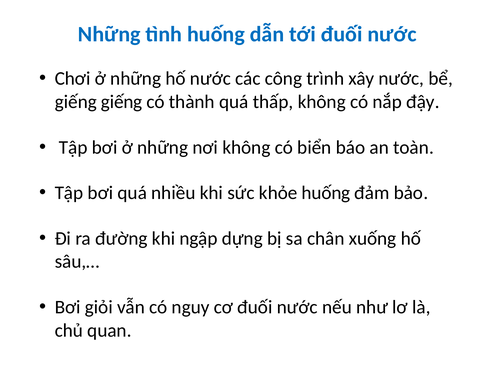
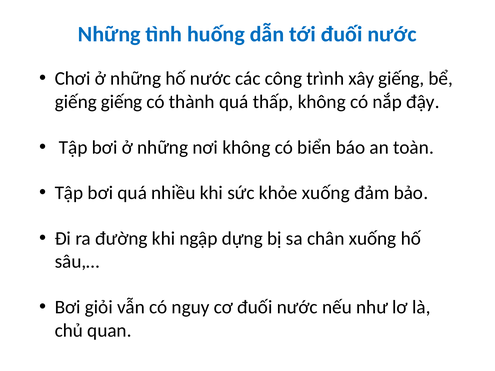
xây nước: nước -> giếng (401, 79)
khỏe huống: huống -> xuống (326, 193)
